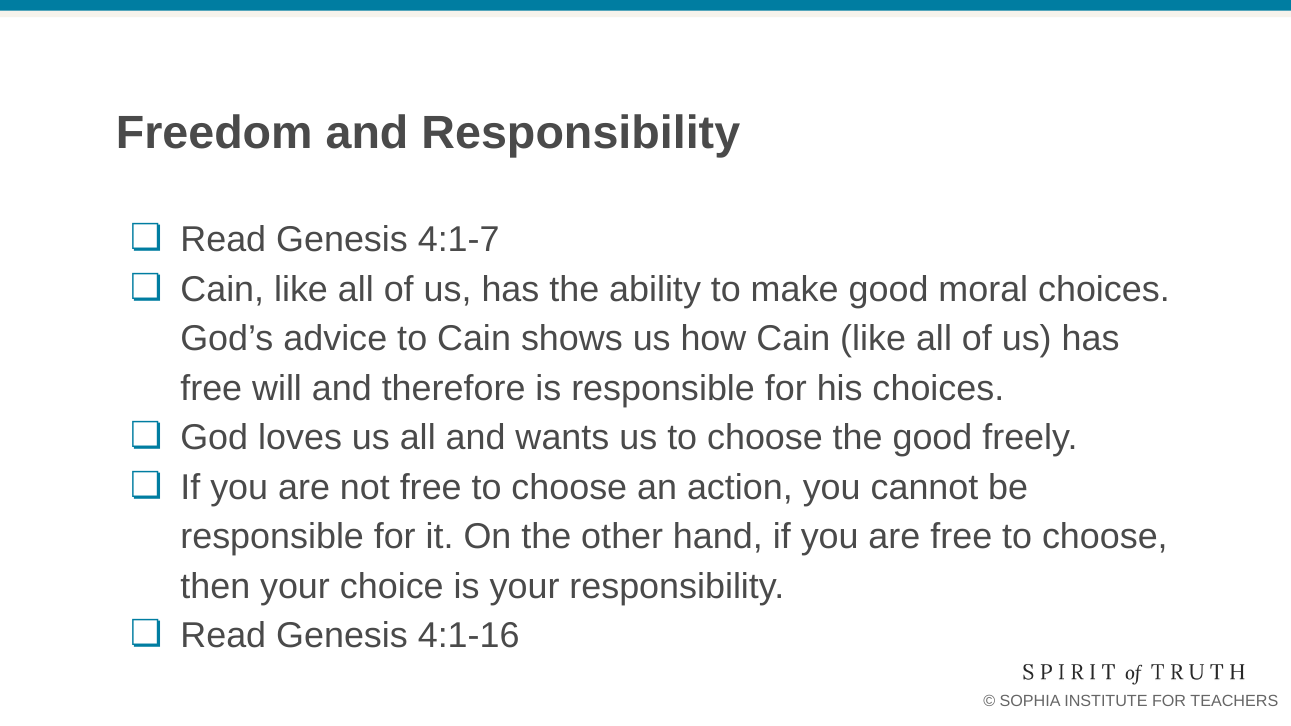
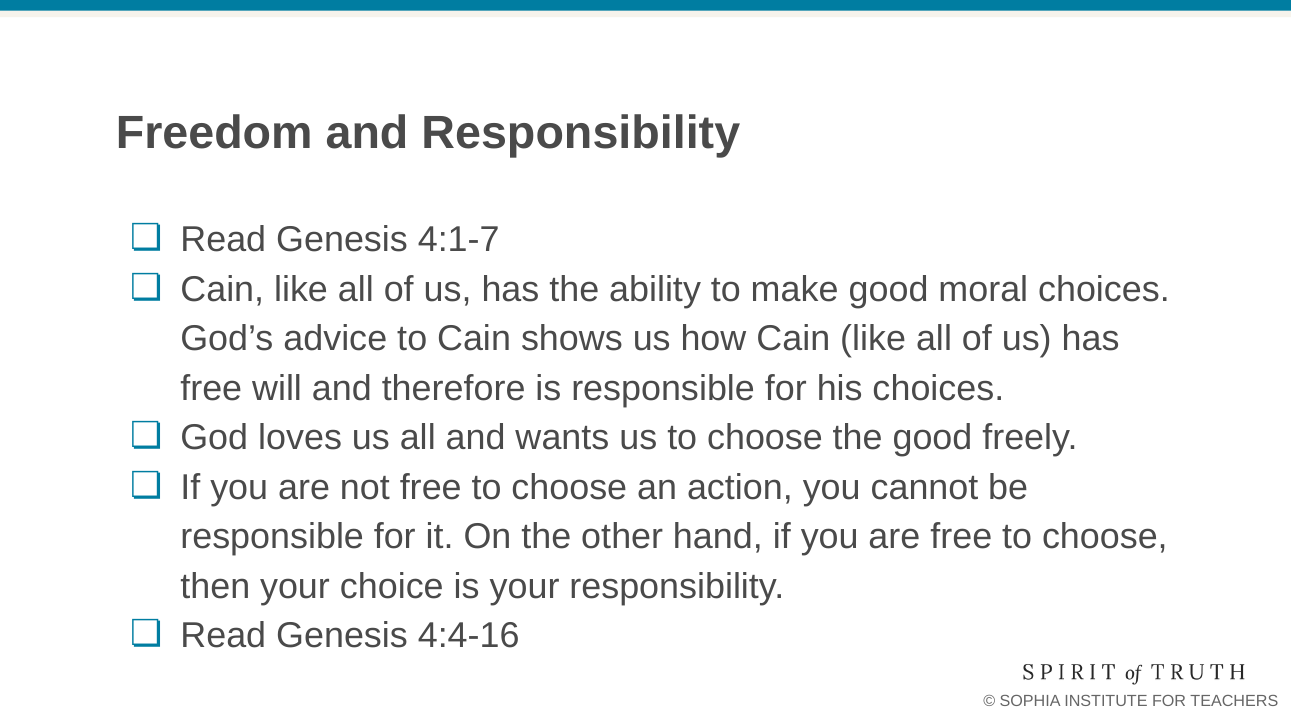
4:1-16: 4:1-16 -> 4:4-16 (469, 636)
